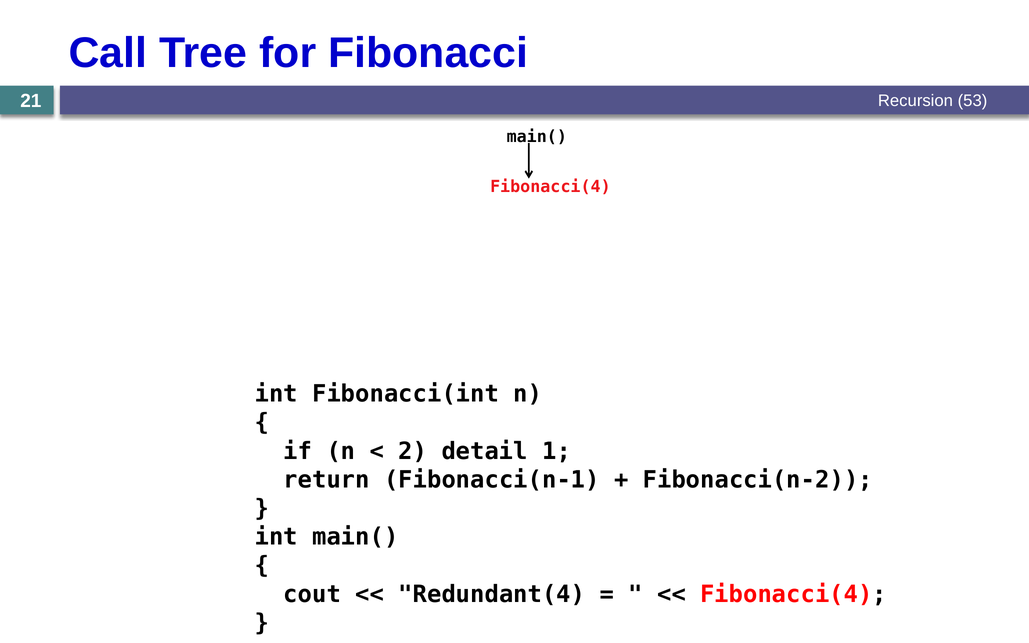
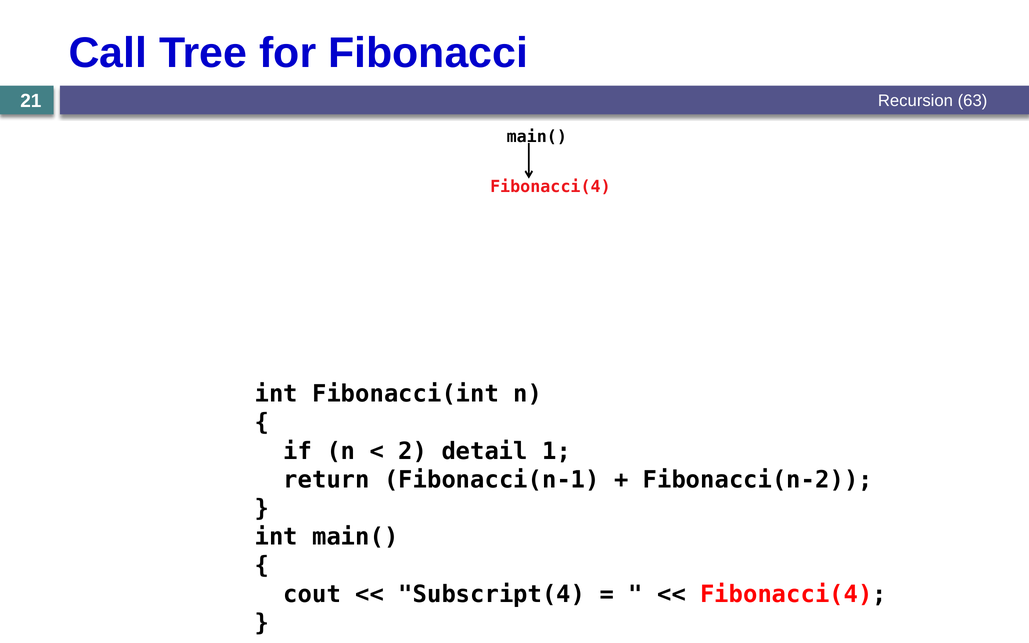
53: 53 -> 63 (972, 101)
Redundant(4: Redundant(4 -> Subscript(4 (492, 594)
